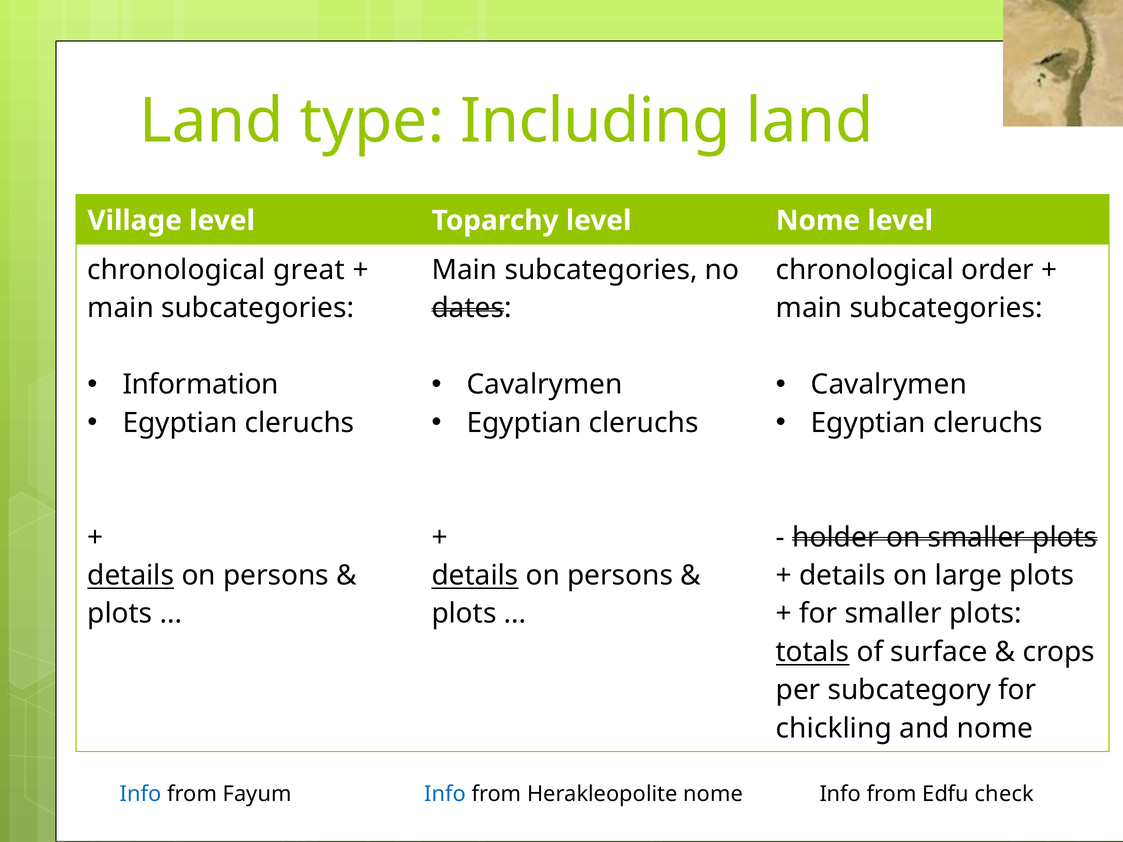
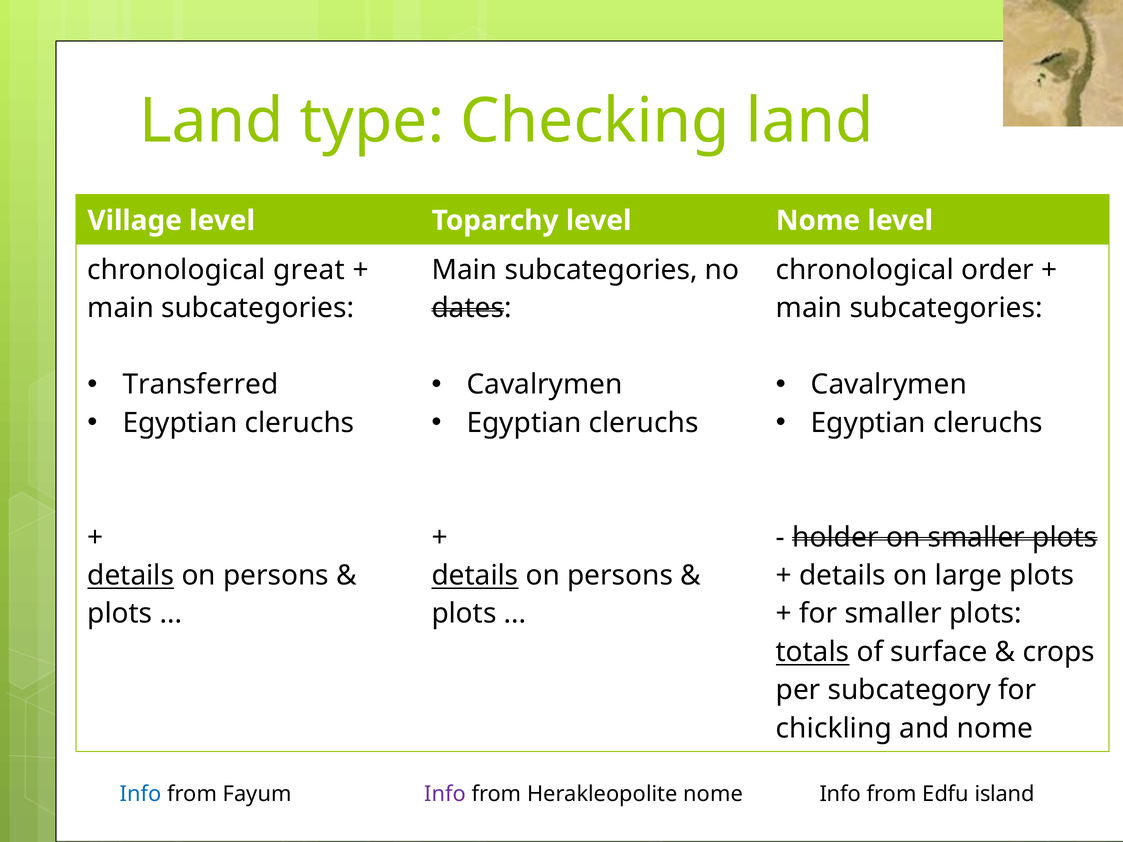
Including: Including -> Checking (595, 121)
Information: Information -> Transferred (200, 385)
Info colour: blue -> purple (445, 794)
check: check -> island (1005, 794)
